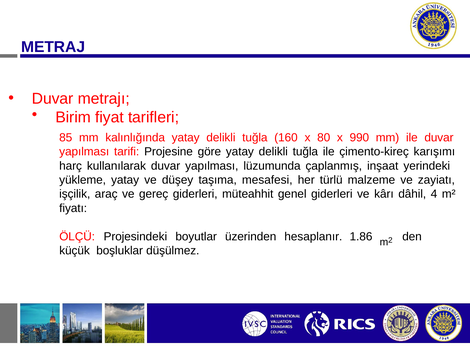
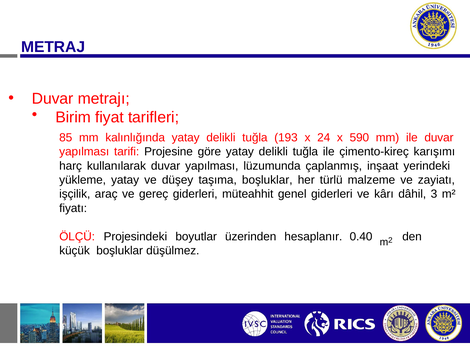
160: 160 -> 193 (286, 137)
80: 80 -> 24 (324, 137)
990: 990 -> 590 (359, 137)
taşıma mesafesi: mesafesi -> boşluklar (267, 180)
4: 4 -> 3 (434, 194)
1.86: 1.86 -> 0.40 (361, 236)
